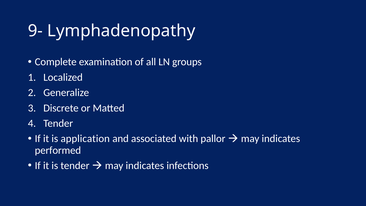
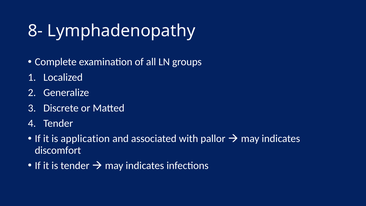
9-: 9- -> 8- (35, 31)
performed: performed -> discomfort (58, 150)
